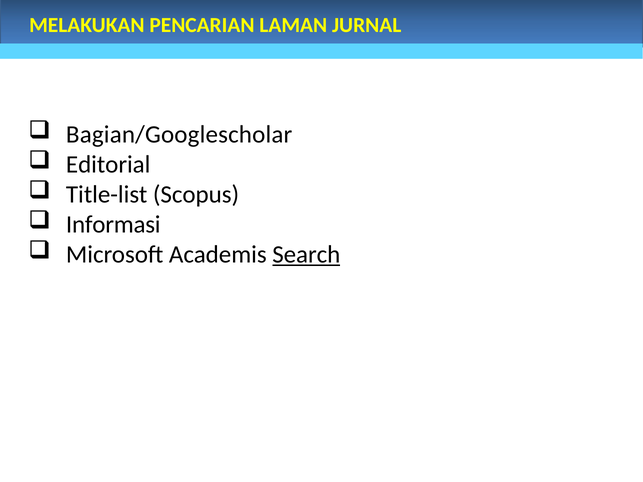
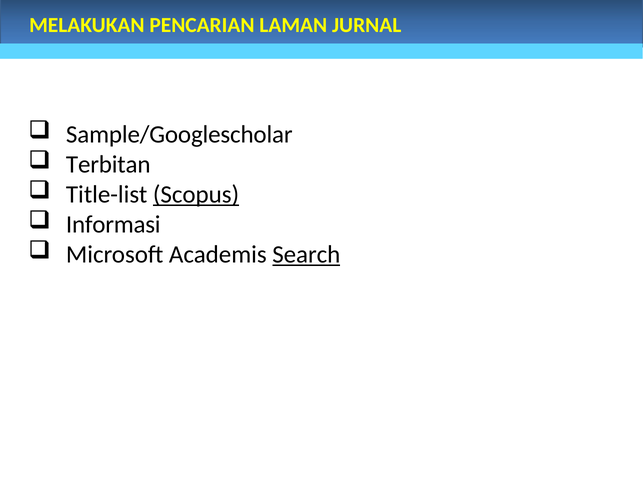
Bagian/Googlescholar: Bagian/Googlescholar -> Sample/Googlescholar (179, 134)
Editorial: Editorial -> Terbitan (108, 164)
Scopus underline: none -> present (196, 194)
